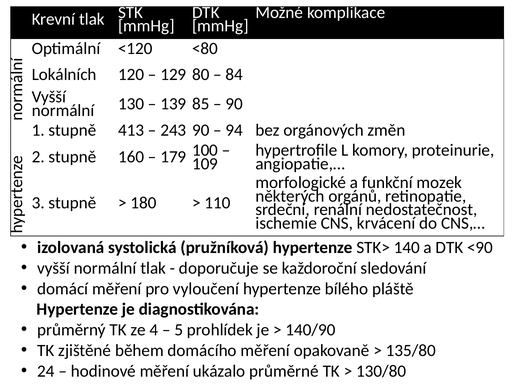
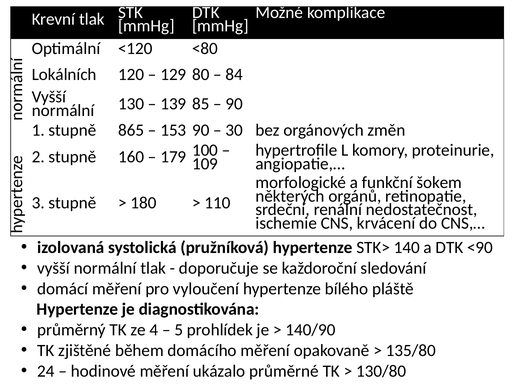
413: 413 -> 865 (131, 130)
243: 243 -> 153 (173, 130)
94: 94 -> 30 (234, 130)
mozek: mozek -> šokem (439, 182)
